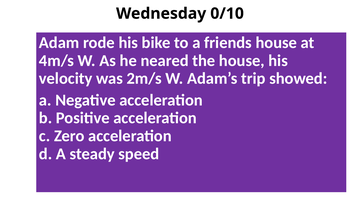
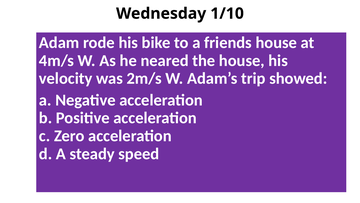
0/10: 0/10 -> 1/10 (227, 13)
